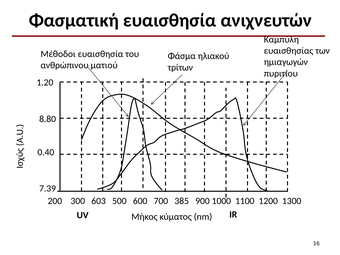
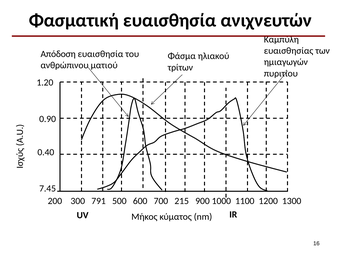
Μέθοδοι: Μέθοδοι -> Απόδοση (58, 54)
8.80: 8.80 -> 0.90 (48, 119)
7.39: 7.39 -> 7.45 (48, 189)
603: 603 -> 791 (99, 201)
385: 385 -> 215 (182, 201)
